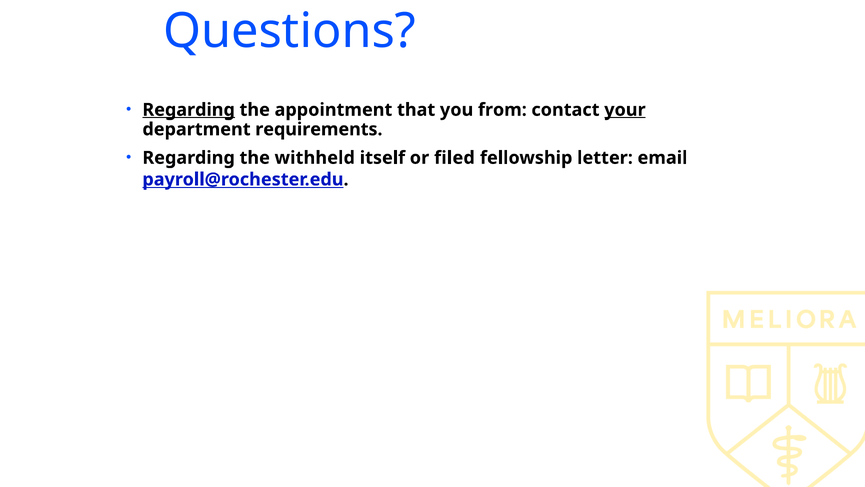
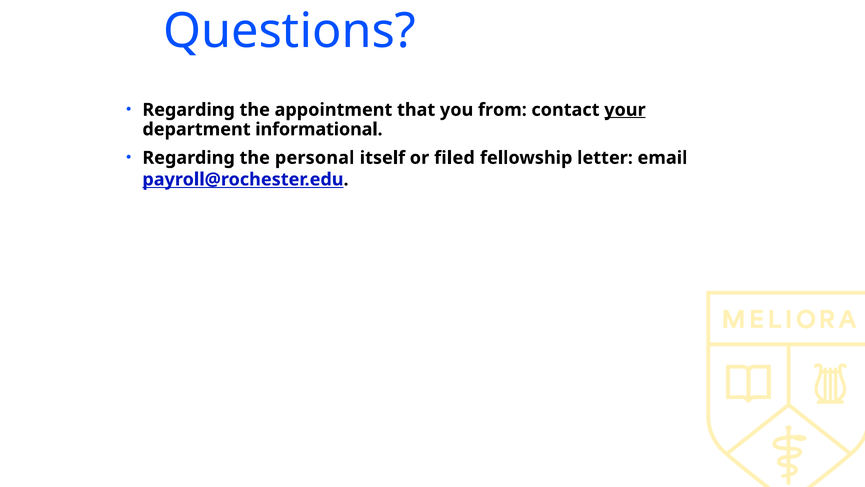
Regarding underline: present -> none (189, 110)
requirements: requirements -> informational (319, 129)
withheld: withheld -> personal (315, 158)
